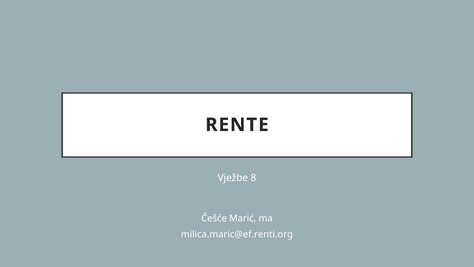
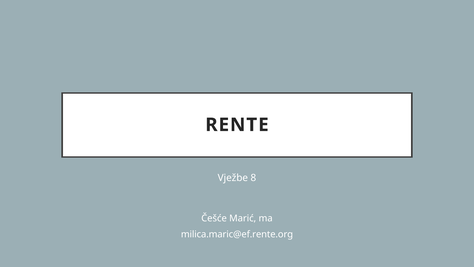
milica.maric@ef.renti.org: milica.maric@ef.renti.org -> milica.maric@ef.rente.org (237, 234)
